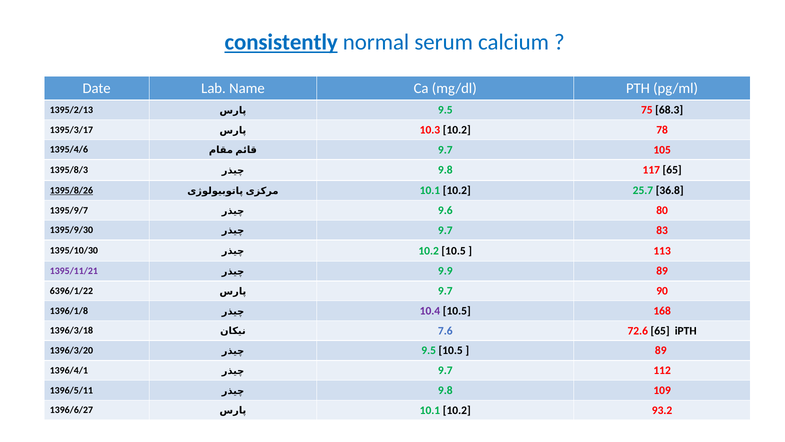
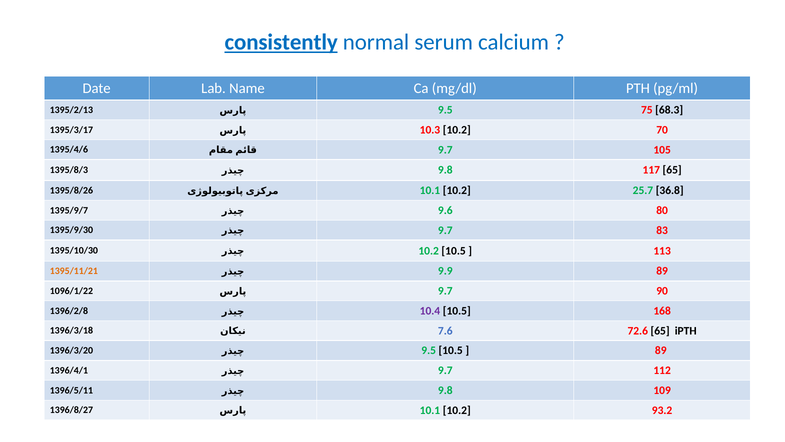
78: 78 -> 70 (662, 130)
1395/8/26 underline: present -> none (71, 190)
1395/11/21 colour: purple -> orange (74, 271)
6396/1/22: 6396/1/22 -> 1096/1/22 (71, 291)
1396/1/8: 1396/1/8 -> 1396/2/8 (69, 311)
1396/6/27: 1396/6/27 -> 1396/8/27 (71, 410)
